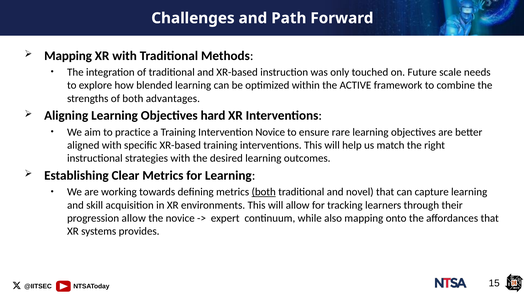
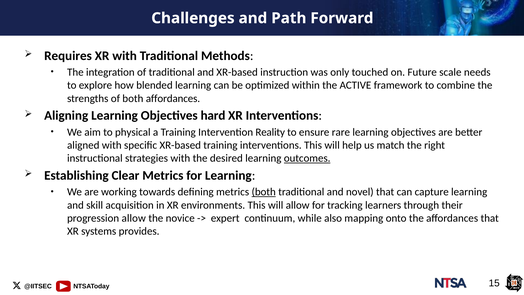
Mapping: Mapping -> Requires (68, 56)
both advantages: advantages -> affordances (173, 98)
practice: practice -> physical (133, 132)
Intervention Novice: Novice -> Reality (270, 132)
outcomes underline: none -> present (307, 158)
